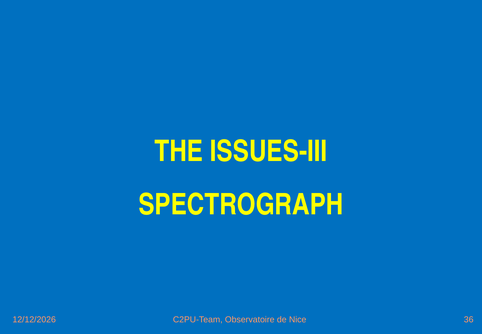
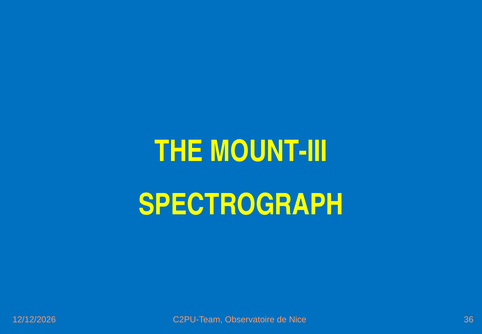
ISSUES-III: ISSUES-III -> MOUNT-III (269, 151)
